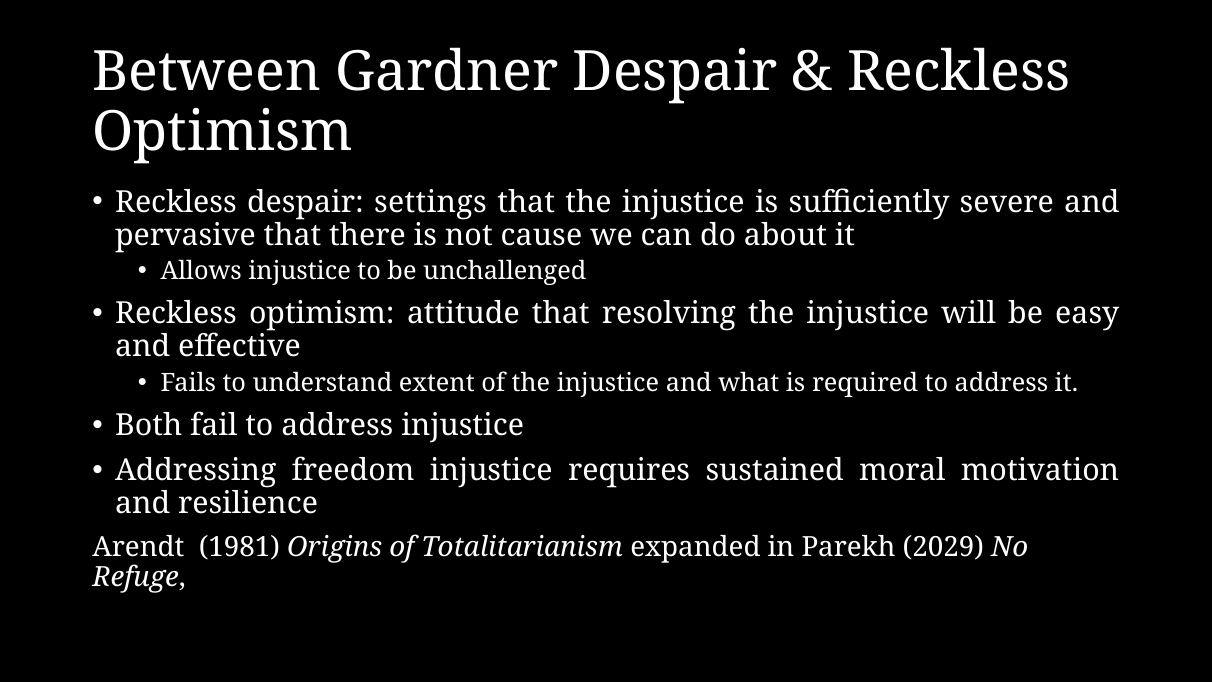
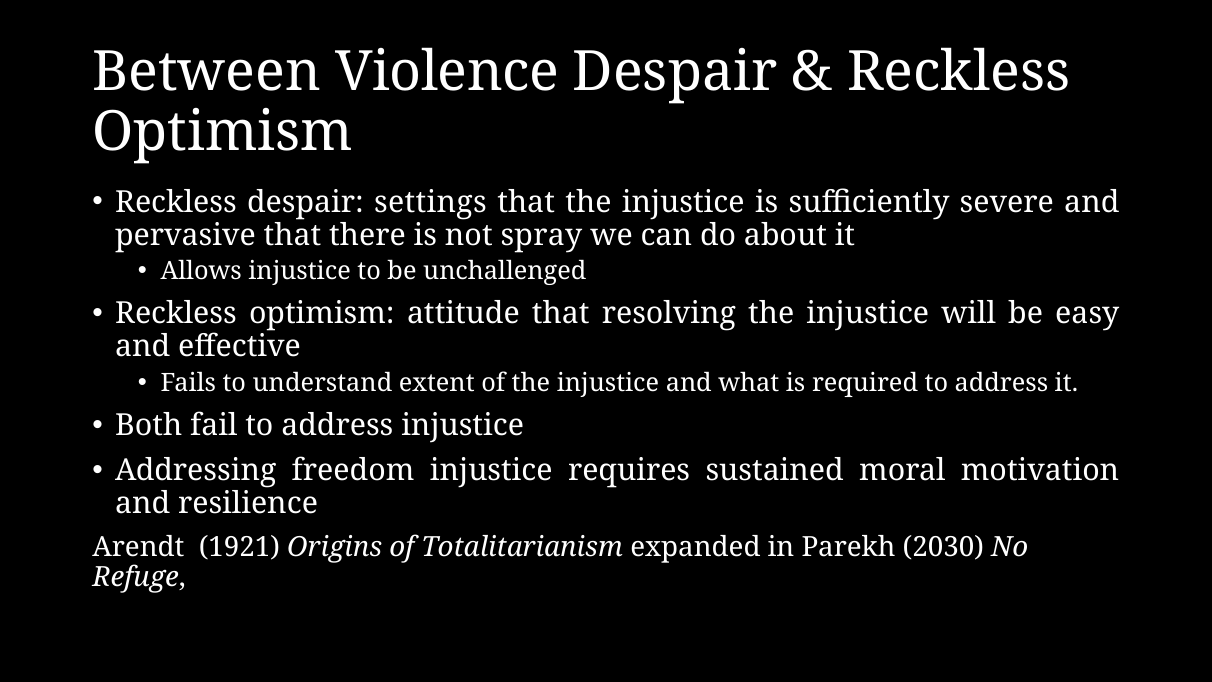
Gardner: Gardner -> Violence (447, 72)
cause: cause -> spray (541, 235)
1981: 1981 -> 1921 (239, 547)
2029: 2029 -> 2030 (943, 547)
